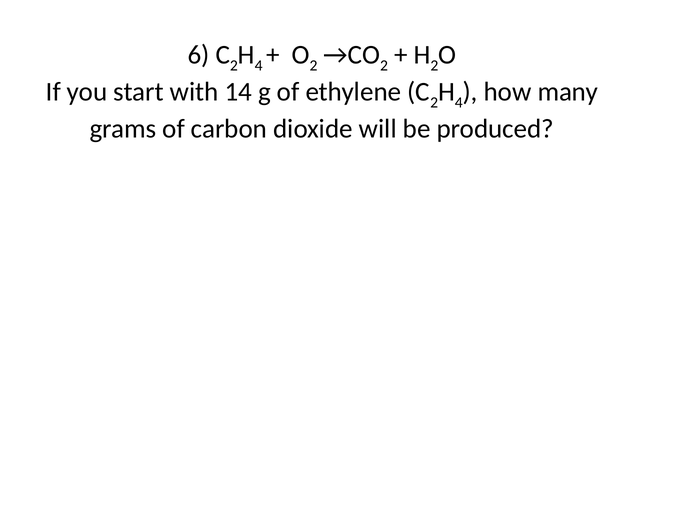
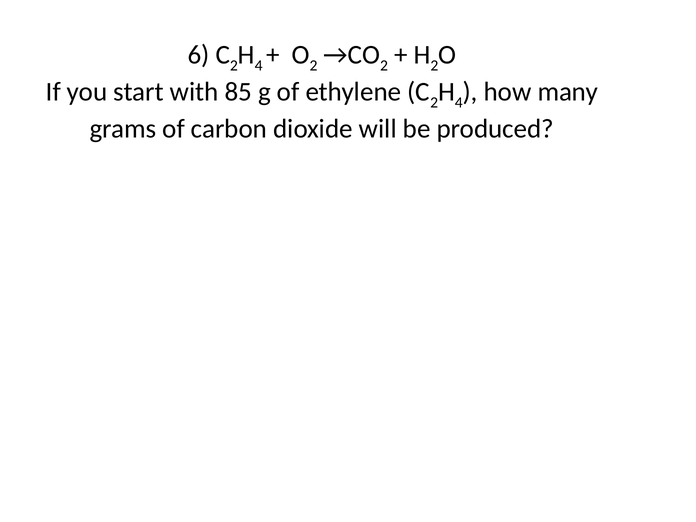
14: 14 -> 85 (238, 92)
